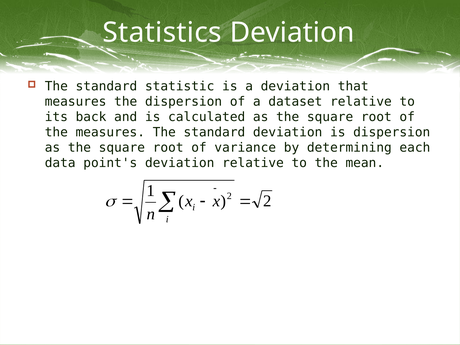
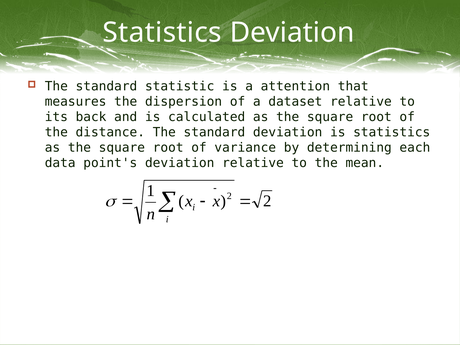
a deviation: deviation -> attention (295, 86)
the measures: measures -> distance (110, 132)
is dispersion: dispersion -> statistics (392, 132)
